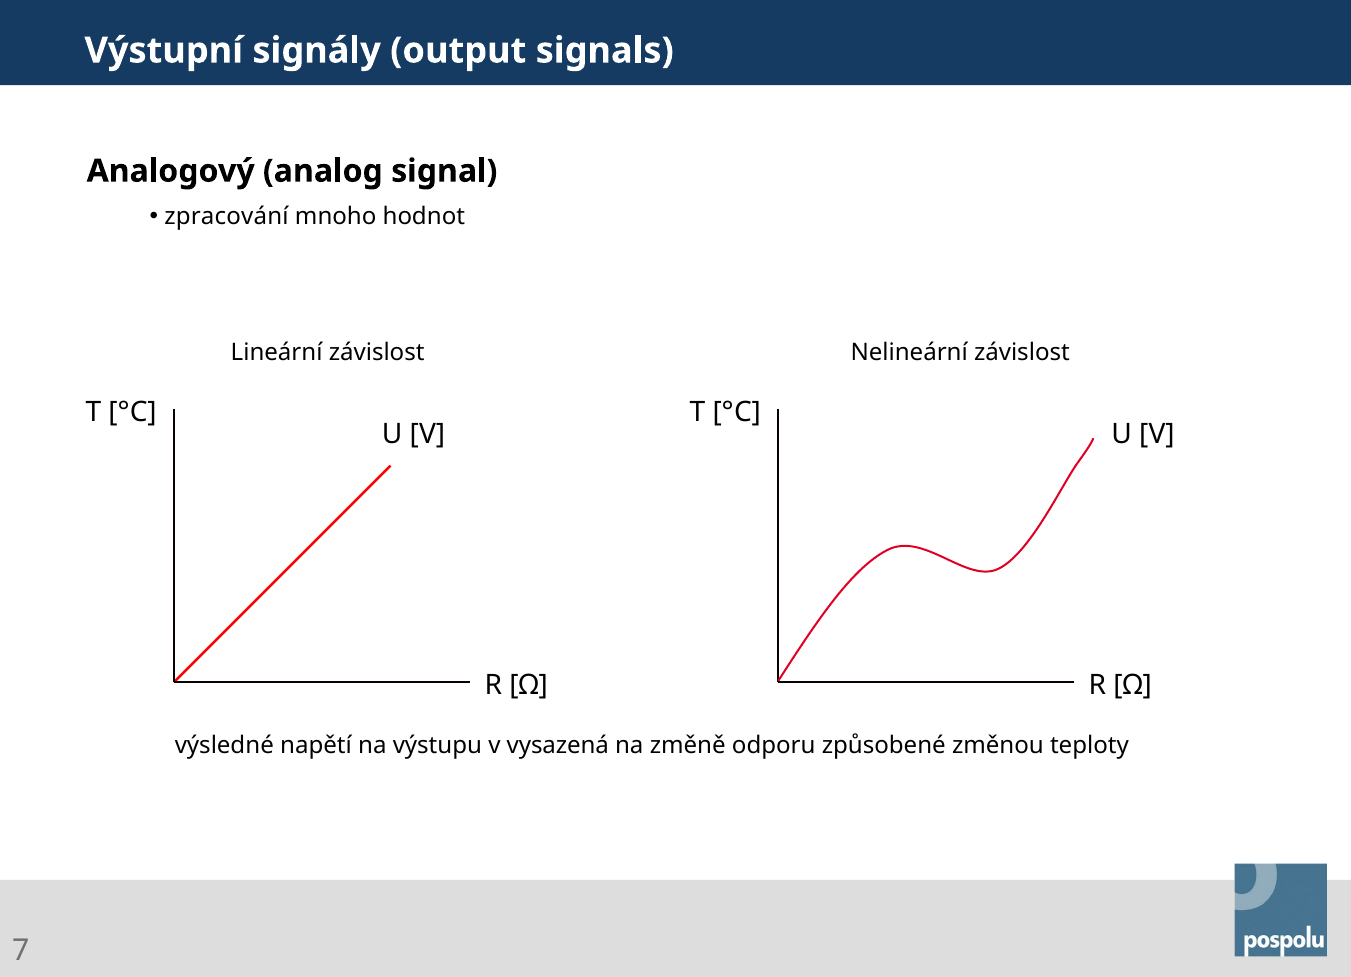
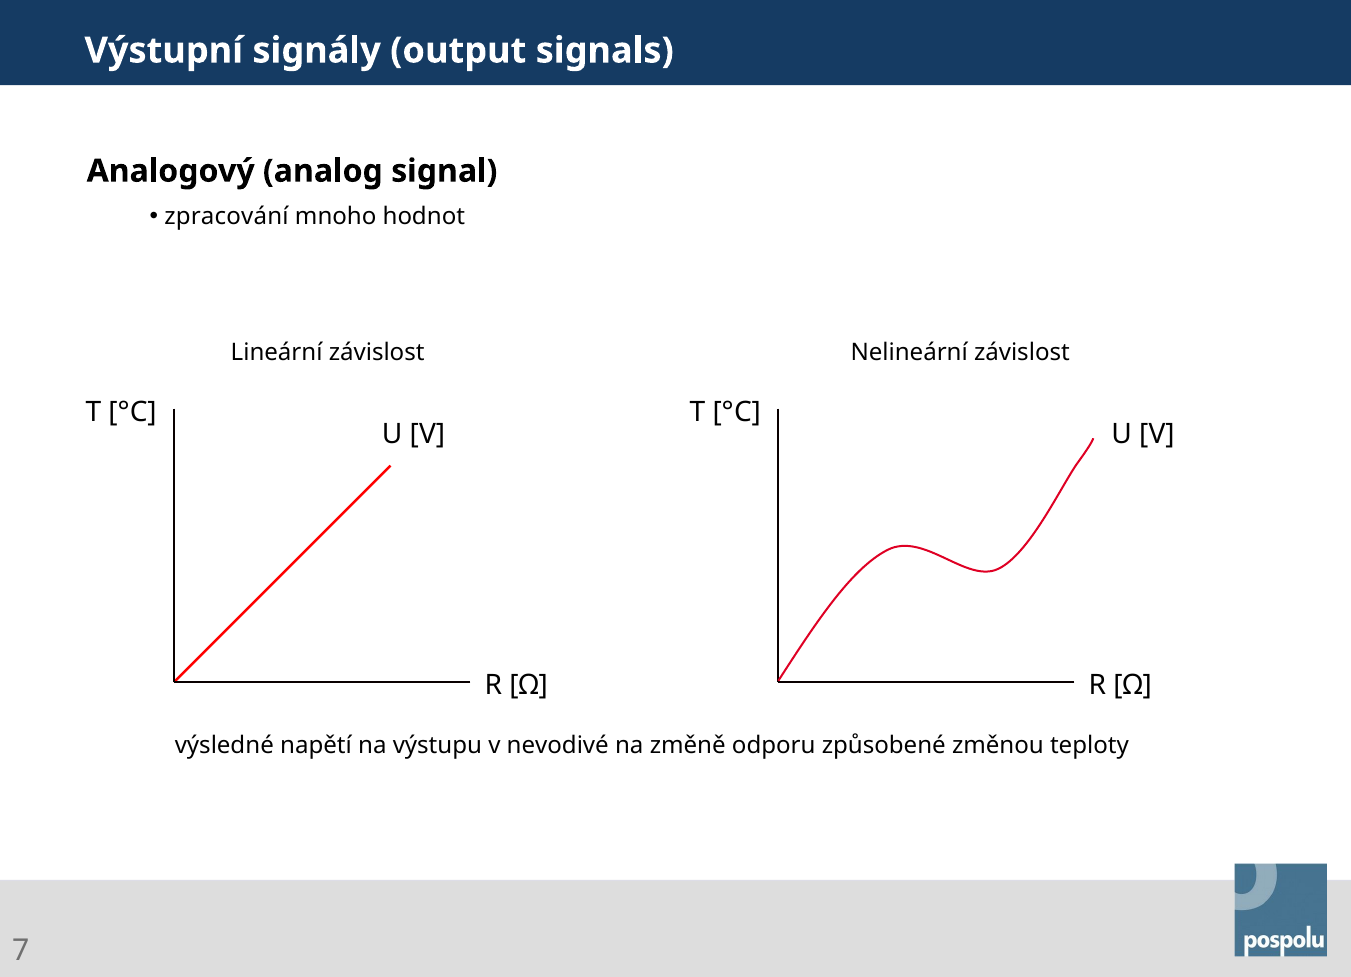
vysazená: vysazená -> nevodivé (558, 745)
